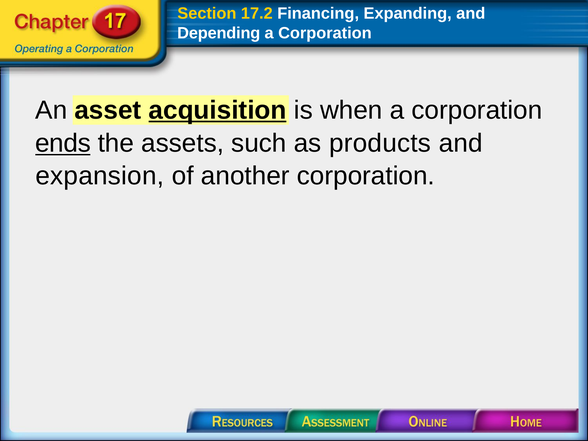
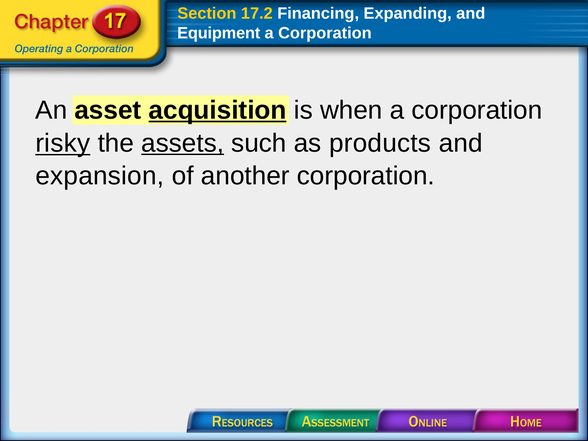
Depending: Depending -> Equipment (219, 33)
ends: ends -> risky (63, 143)
assets underline: none -> present (183, 143)
